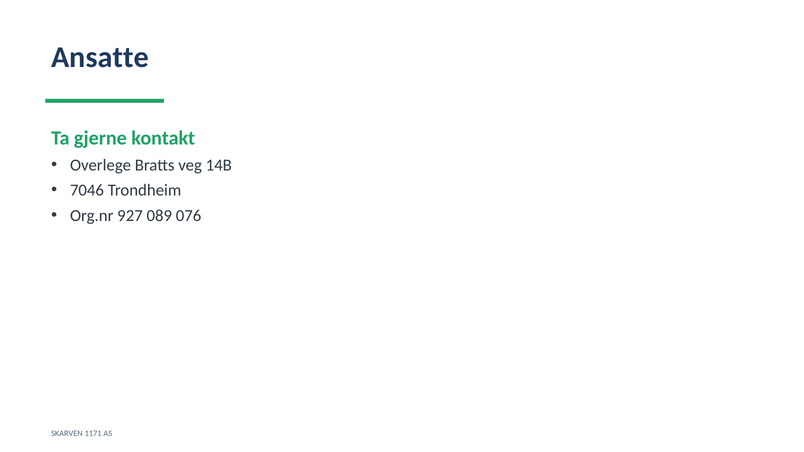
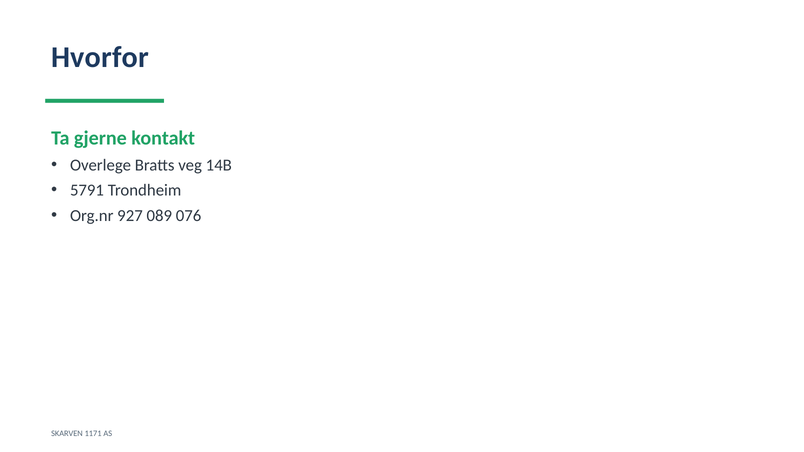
Ansatte: Ansatte -> Hvorfor (100, 57)
7046: 7046 -> 5791 (87, 190)
